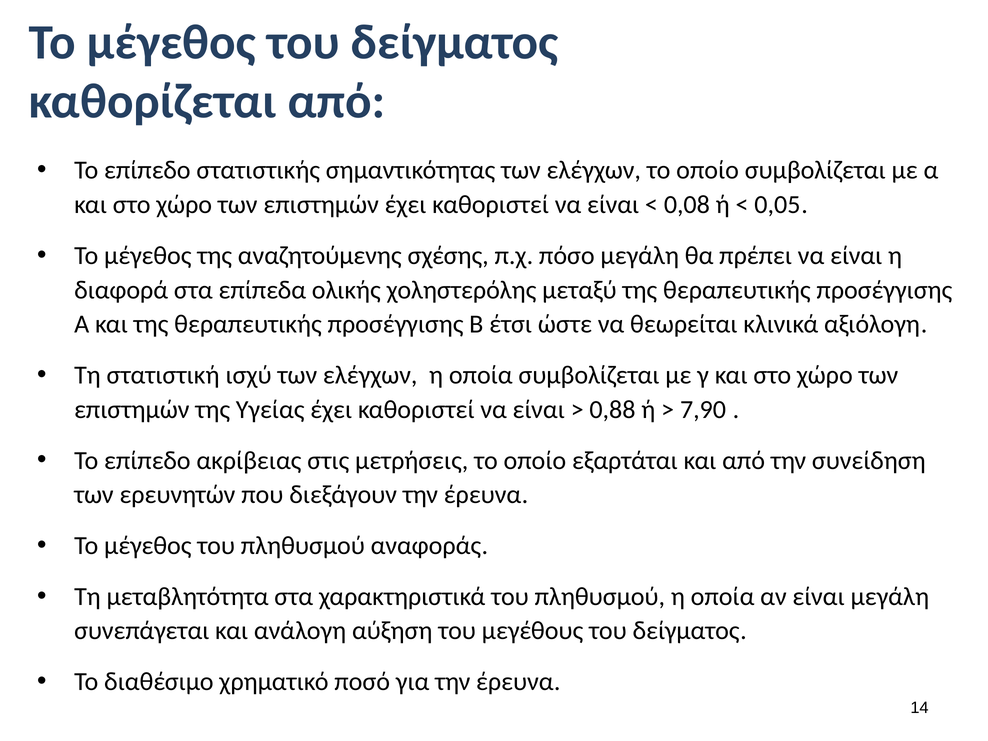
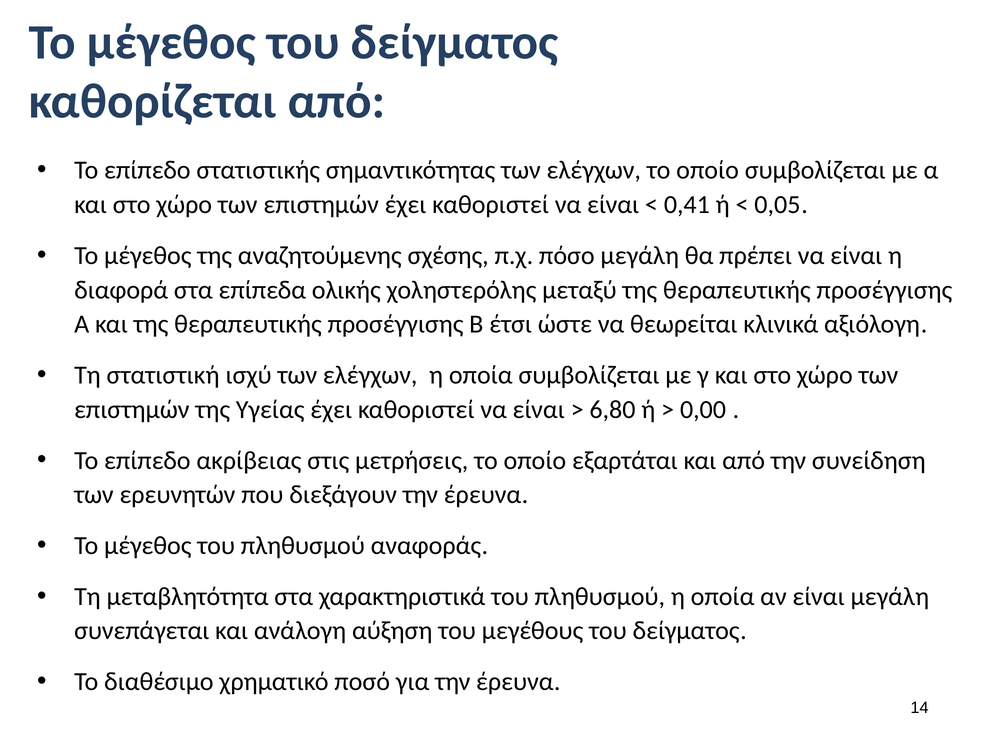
0,08: 0,08 -> 0,41 (687, 205)
0,88: 0,88 -> 6,80 (612, 410)
7,90: 7,90 -> 0,00 (703, 410)
